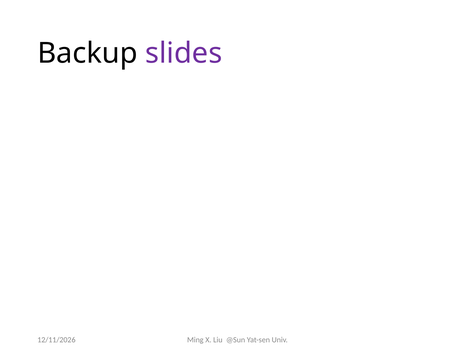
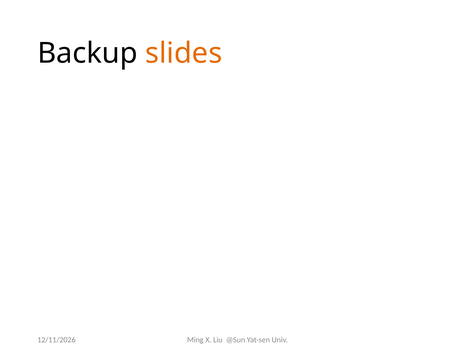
slides colour: purple -> orange (184, 53)
